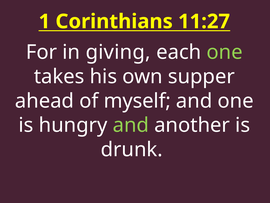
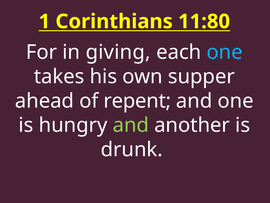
11:27: 11:27 -> 11:80 (204, 21)
one colour: light green -> light blue (225, 52)
myself: myself -> repent (137, 101)
